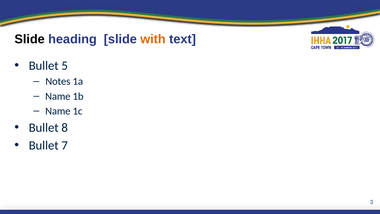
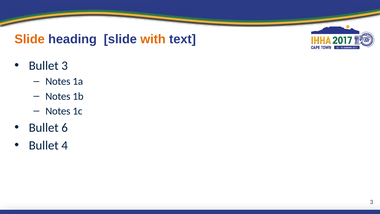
Slide colour: black -> orange (30, 39)
Bullet 5: 5 -> 3 (65, 65)
Name: Name -> Notes (58, 96)
Name: Name -> Notes (58, 111)
8: 8 -> 6 (65, 128)
7: 7 -> 4 (65, 145)
